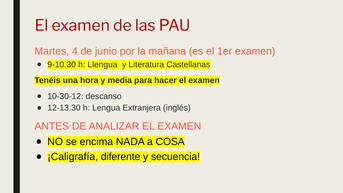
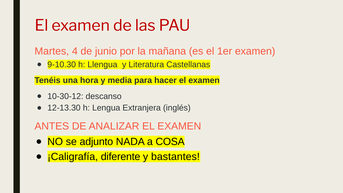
encima: encima -> adjunto (96, 142)
secuencia: secuencia -> bastantes (175, 157)
